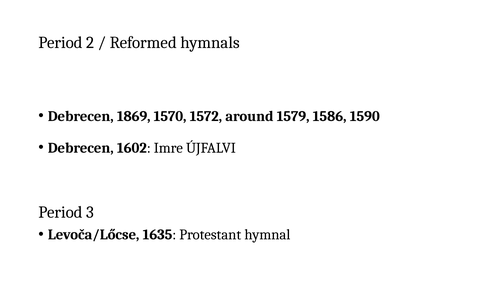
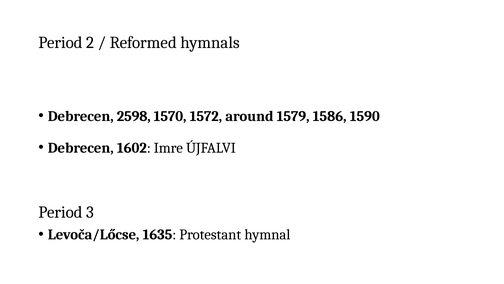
1869: 1869 -> 2598 (134, 116)
